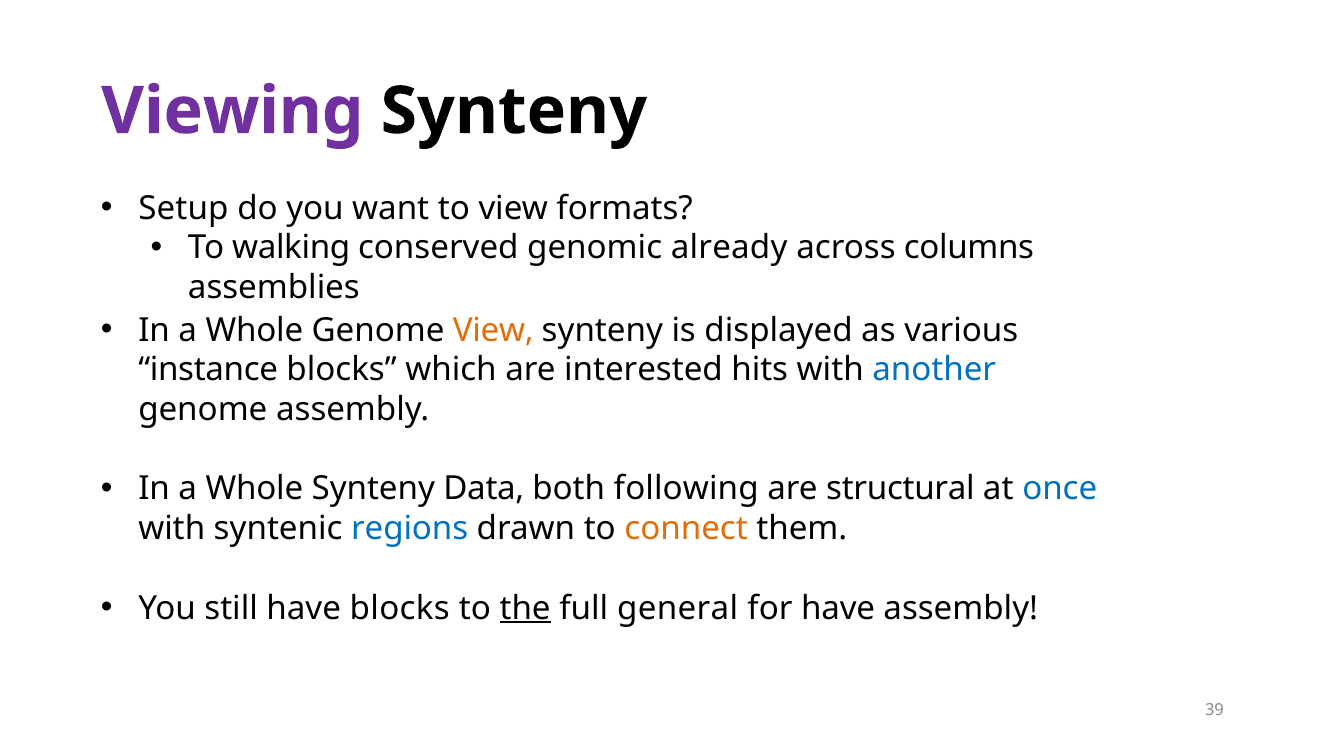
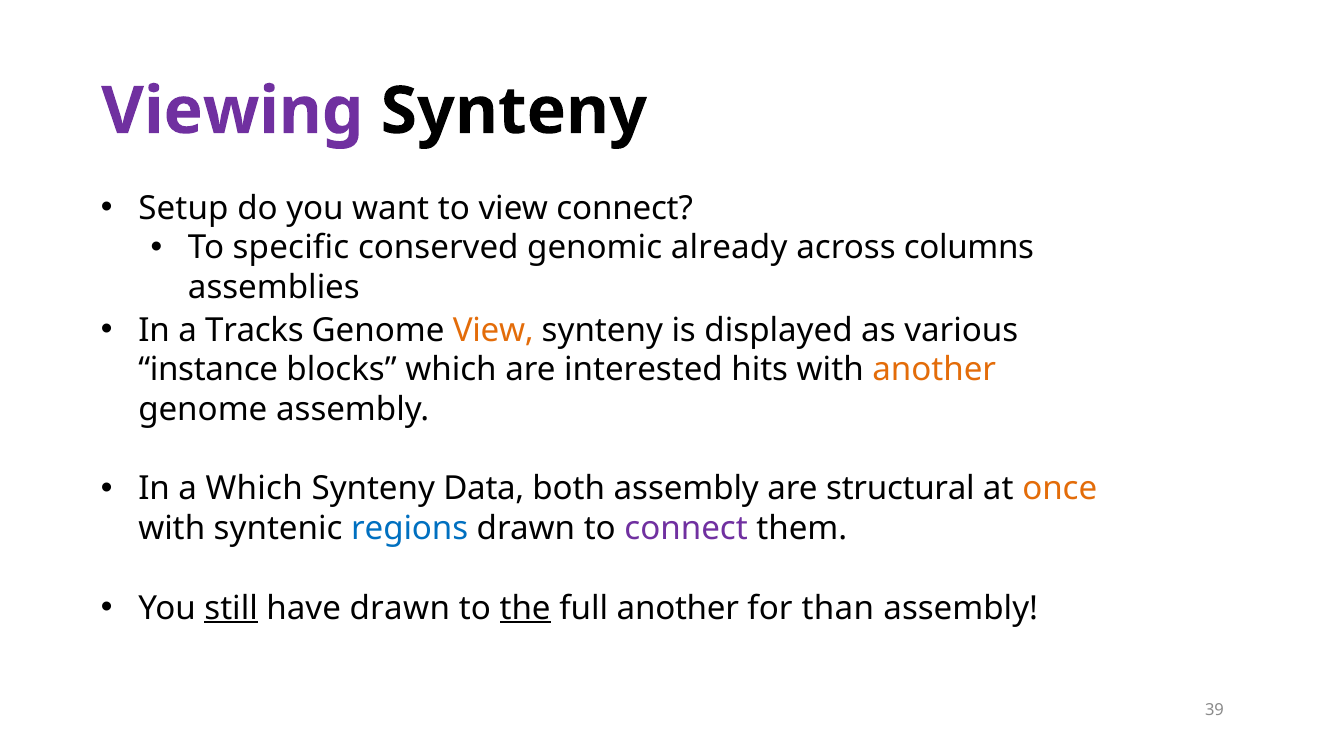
view formats: formats -> connect (625, 208)
walking: walking -> specific (291, 248)
Whole: Whole -> Tracks (254, 330)
another colour: blue -> orange (934, 370)
Whole: Whole -> Which (254, 489)
both following: following -> assembly (686, 489)
once colour: blue -> orange (1060, 489)
connect colour: orange -> purple (686, 529)
still underline: none -> present (231, 608)
have blocks: blocks -> drawn (400, 608)
full general: general -> another (678, 608)
for have: have -> than (838, 608)
